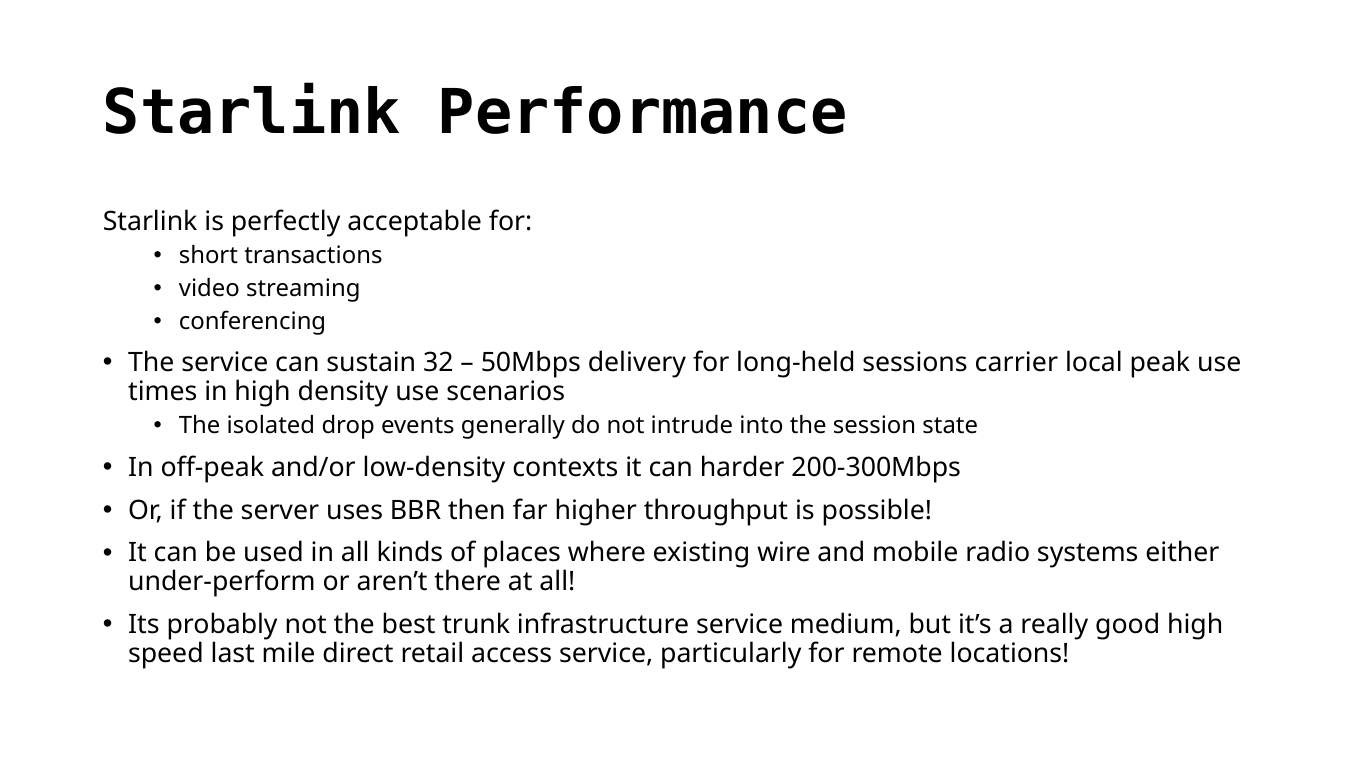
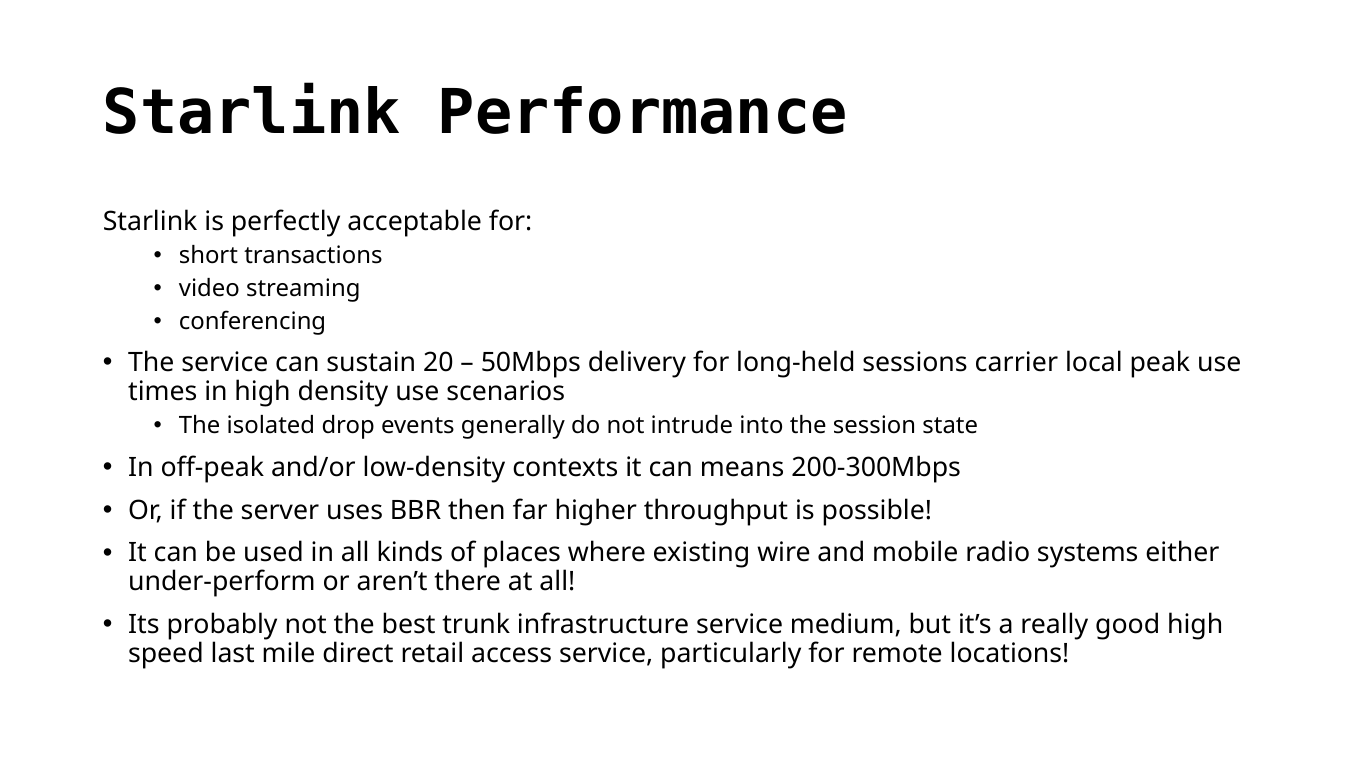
32: 32 -> 20 (438, 363)
harder: harder -> means (742, 468)
